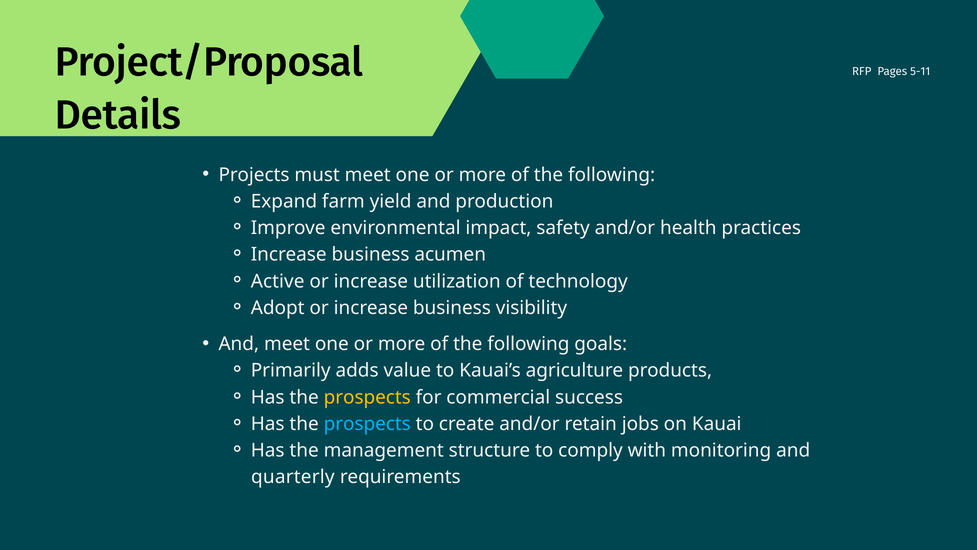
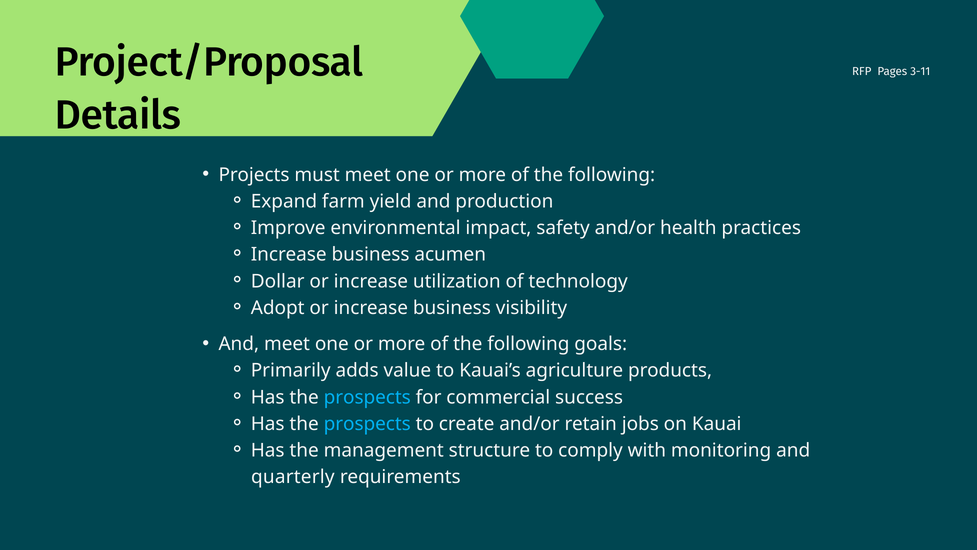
5-11: 5-11 -> 3-11 (920, 71)
Active: Active -> Dollar (278, 281)
prospects colour: yellow -> light blue (367, 397)
